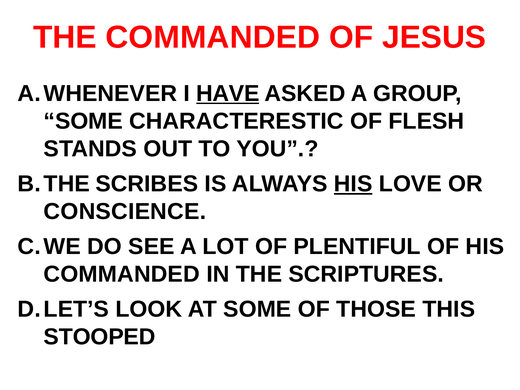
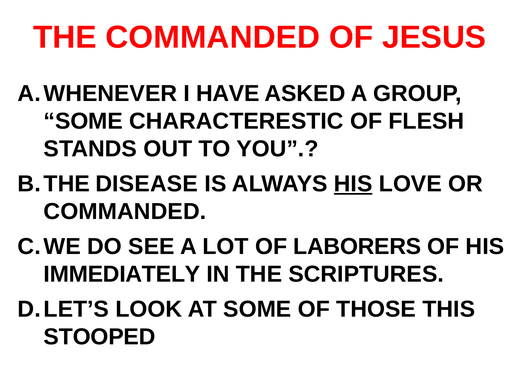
HAVE underline: present -> none (228, 93)
SCRIBES: SCRIBES -> DISEASE (147, 184)
CONSCIENCE: CONSCIENCE -> COMMANDED (125, 212)
PLENTIFUL: PLENTIFUL -> LABORERS (357, 247)
COMMANDED: COMMANDED -> IMMEDIATELY (122, 274)
